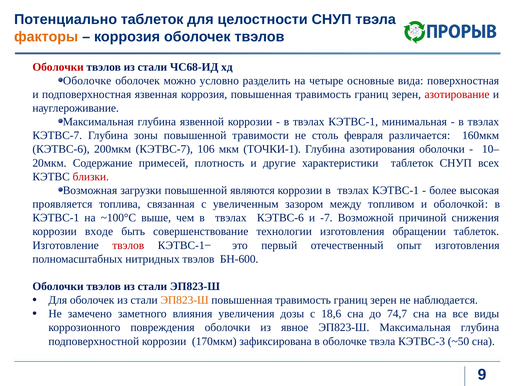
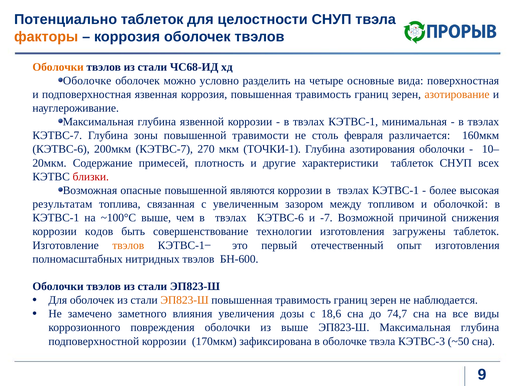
Оболочки colour: red -> orange (58, 67)
азотирование colour: red -> orange (457, 94)
106: 106 -> 270 (206, 149)
загрузки: загрузки -> опасные (141, 190)
проявляется: проявляется -> результатам (62, 204)
входе: входе -> кодов (99, 231)
обращении: обращении -> загружены (419, 231)
твэлов colour: red -> orange (128, 245)
из явное: явное -> выше (295, 327)
